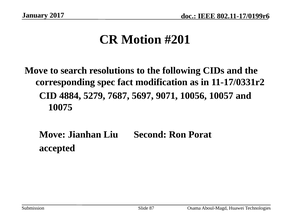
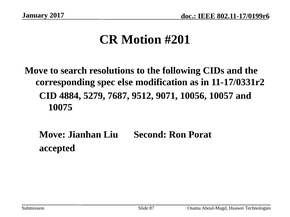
fact: fact -> else (125, 82)
5697: 5697 -> 9512 (143, 96)
